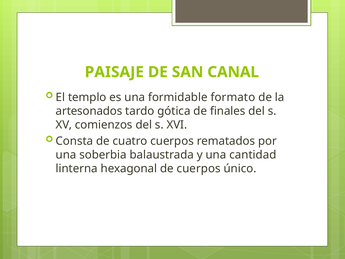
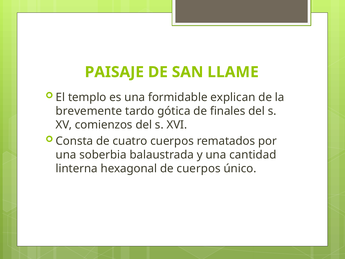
CANAL: CANAL -> LLAME (233, 72)
formato: formato -> explican (233, 97)
artesonados: artesonados -> brevemente (89, 111)
